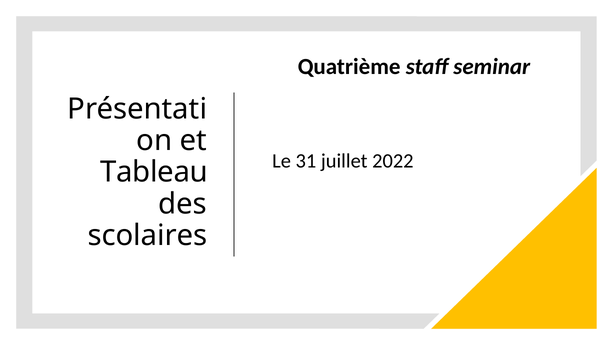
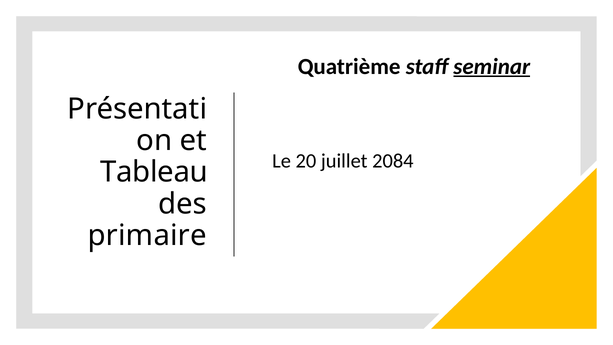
seminar underline: none -> present (492, 66)
31: 31 -> 20 (306, 161)
2022: 2022 -> 2084 (393, 161)
scolaires: scolaires -> primaire (147, 236)
